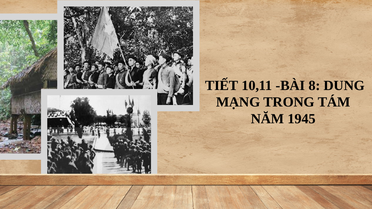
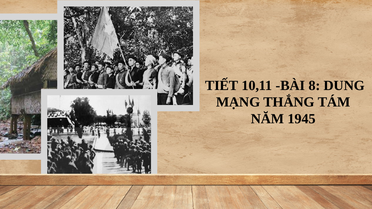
TRONG: TRONG -> THẮNG (289, 102)
